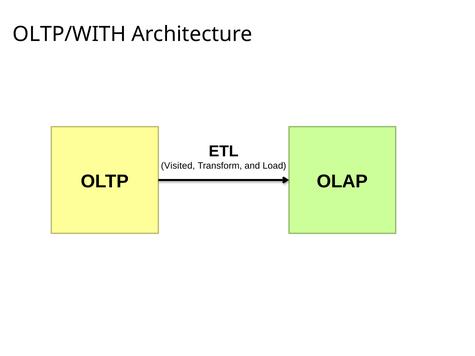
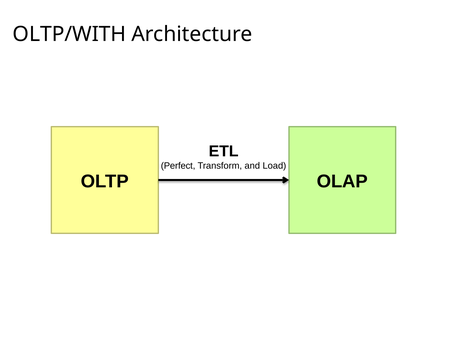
Visited: Visited -> Perfect (178, 166)
